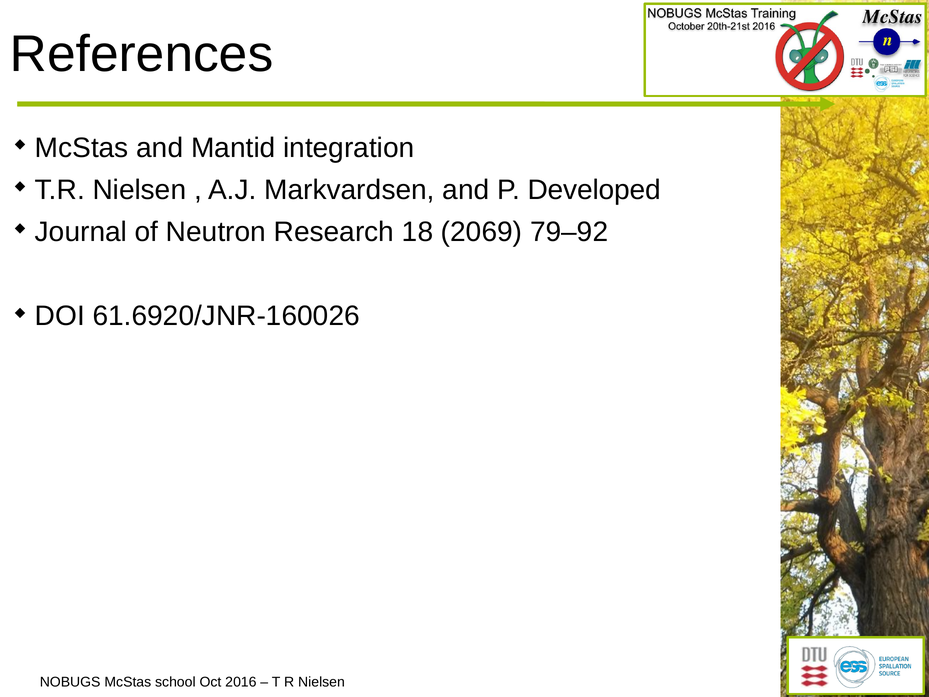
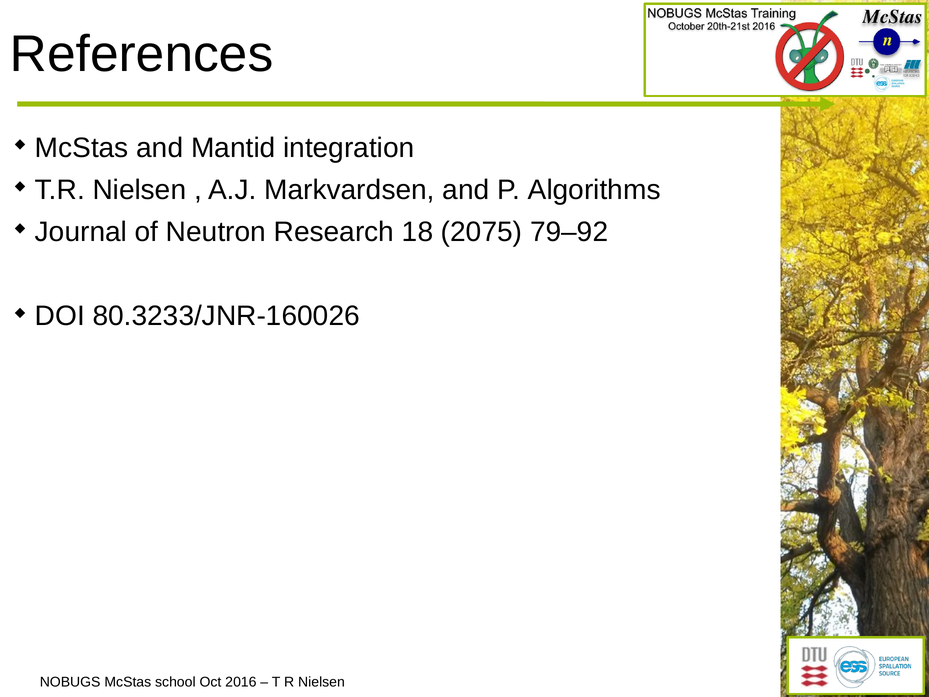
Developed: Developed -> Algorithms (594, 190)
2069: 2069 -> 2075 (482, 232)
61.6920/JNR-160026: 61.6920/JNR-160026 -> 80.3233/JNR-160026 (226, 316)
